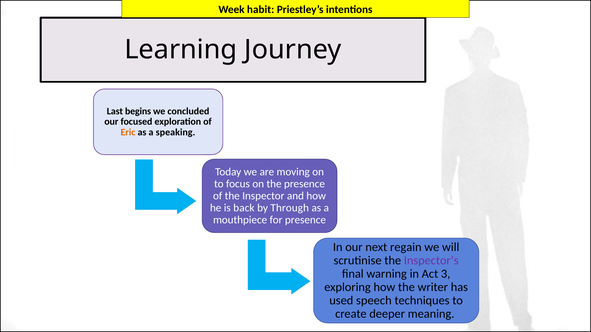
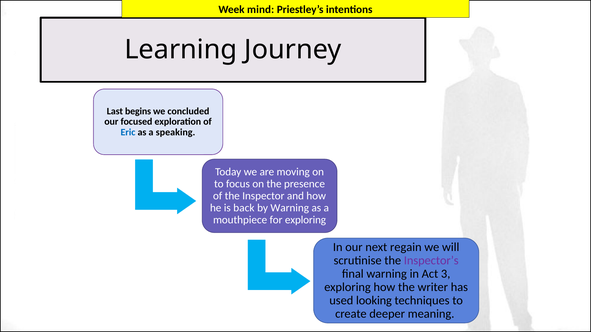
habit: habit -> mind (261, 9)
Eric colour: orange -> blue (128, 133)
by Through: Through -> Warning (290, 208)
for presence: presence -> exploring (305, 220)
speech: speech -> looking (374, 301)
